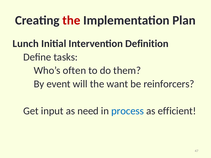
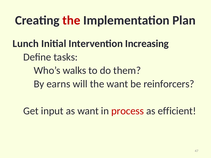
Definition: Definition -> Increasing (147, 44)
often: often -> walks (74, 71)
event: event -> earns (58, 84)
as need: need -> want (88, 111)
process colour: blue -> red (128, 111)
